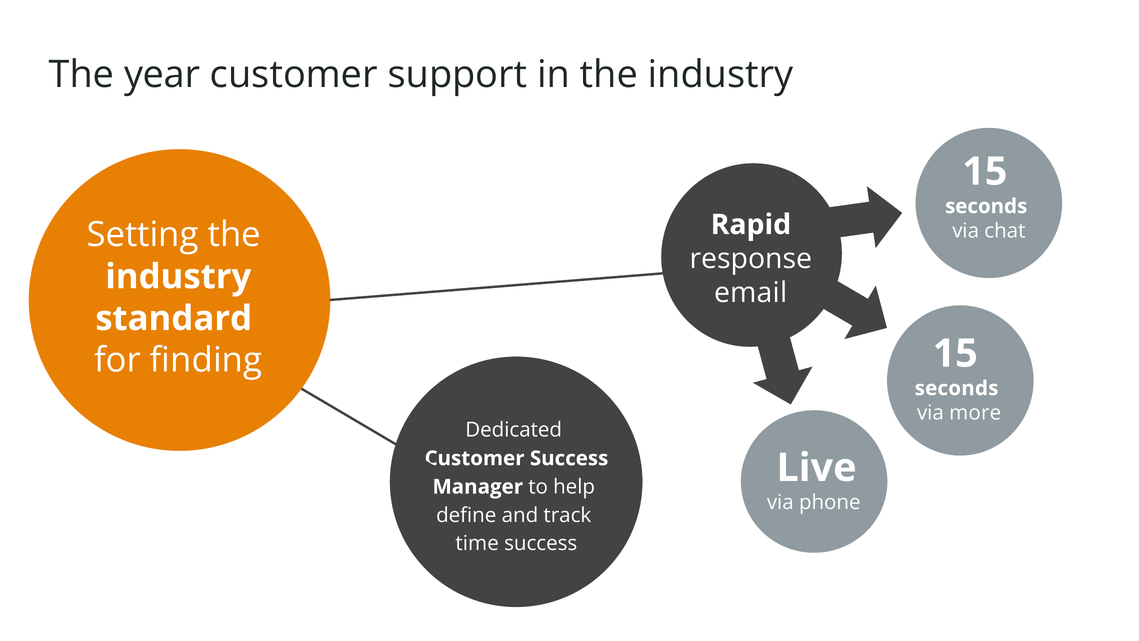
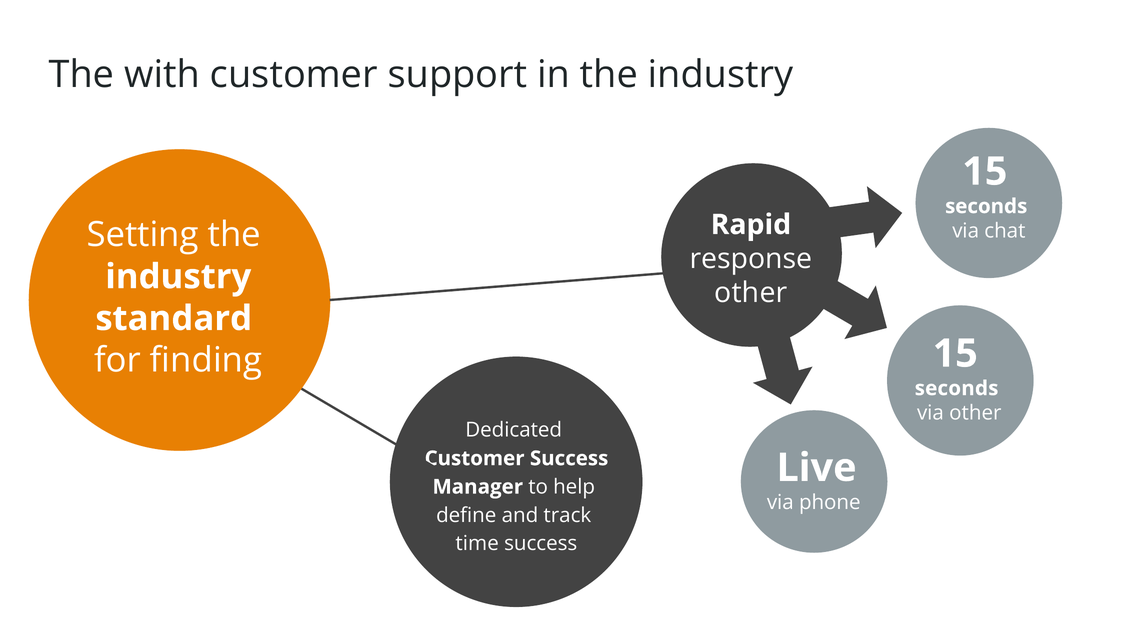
year: year -> with (162, 75)
email: email -> other (751, 293)
via more: more -> other (975, 413)
